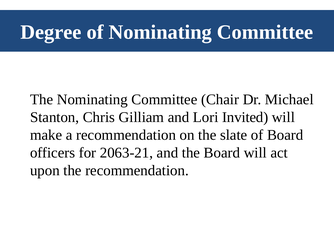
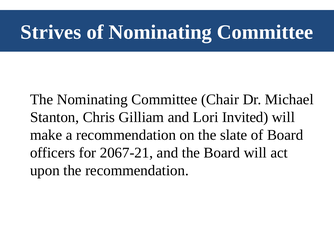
Degree: Degree -> Strives (51, 32)
2063-21: 2063-21 -> 2067-21 (126, 153)
